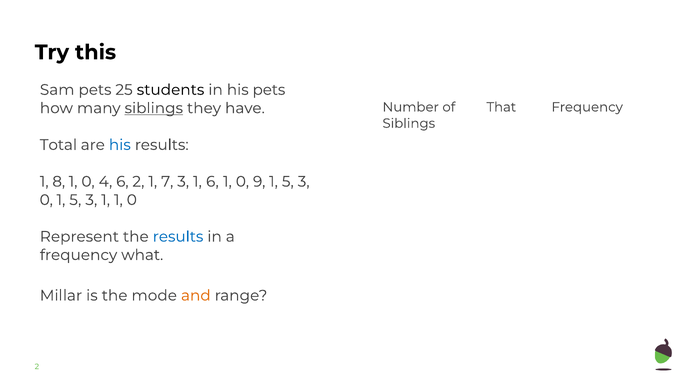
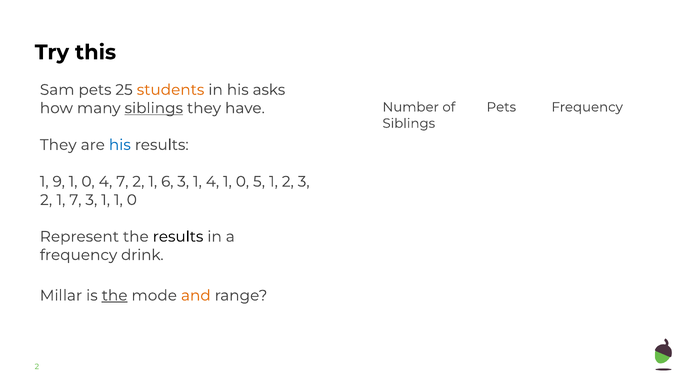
students colour: black -> orange (171, 90)
his pets: pets -> asks (269, 90)
That: That -> Pets (501, 107)
Total: Total -> They (58, 145)
8: 8 -> 9 (59, 182)
4 6: 6 -> 7 (122, 182)
7: 7 -> 6 (167, 182)
1 6: 6 -> 4 (212, 182)
9: 9 -> 5 (259, 182)
5: 5 -> 2 (288, 182)
0: 0 -> 2 (46, 200)
5: 5 -> 7 (75, 200)
results colour: blue -> black (178, 237)
what: what -> drink (142, 255)
the underline: none -> present (115, 296)
